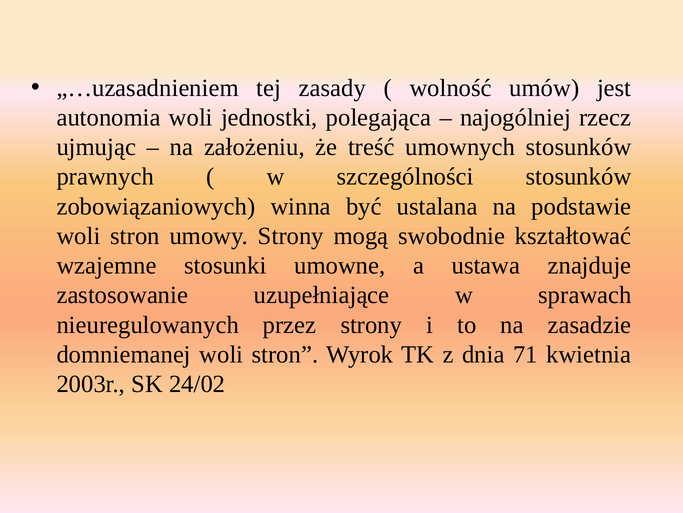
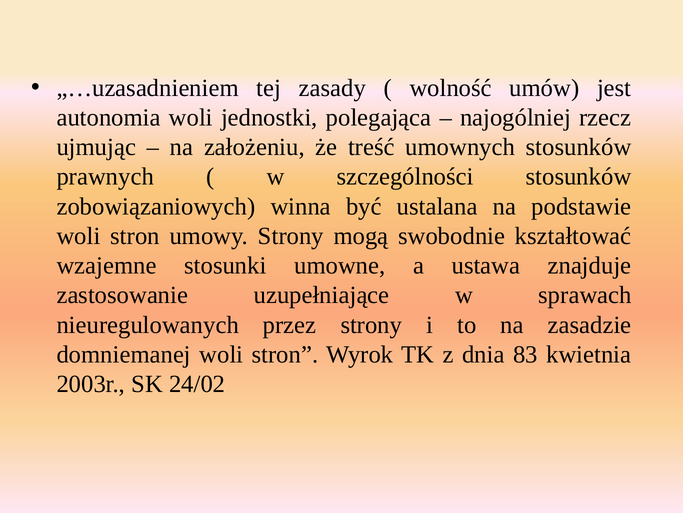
71: 71 -> 83 (525, 354)
